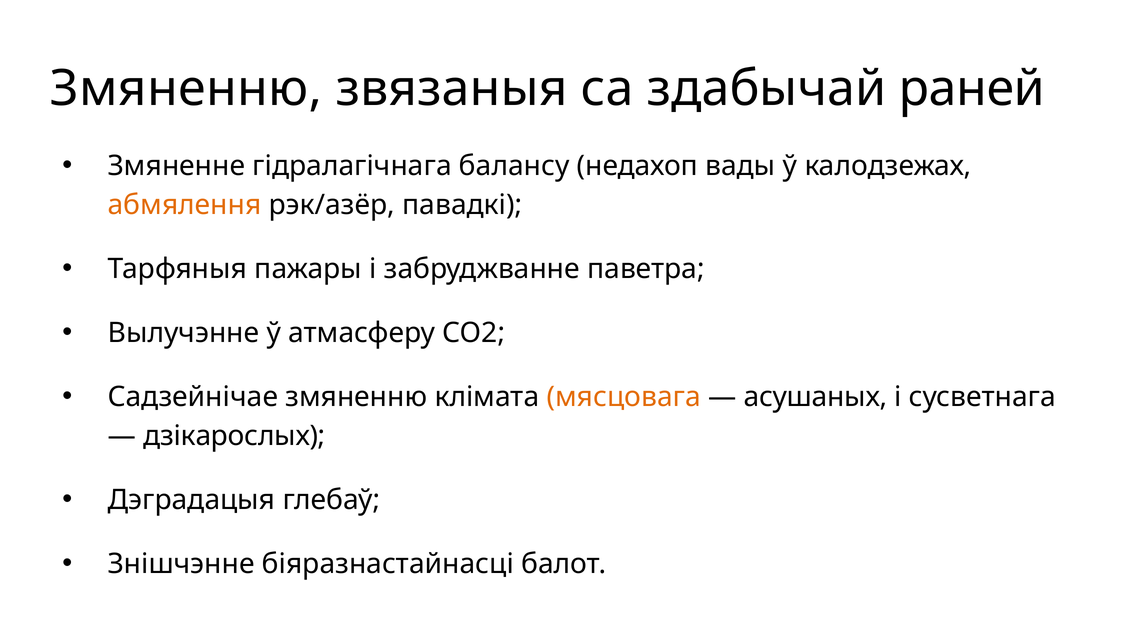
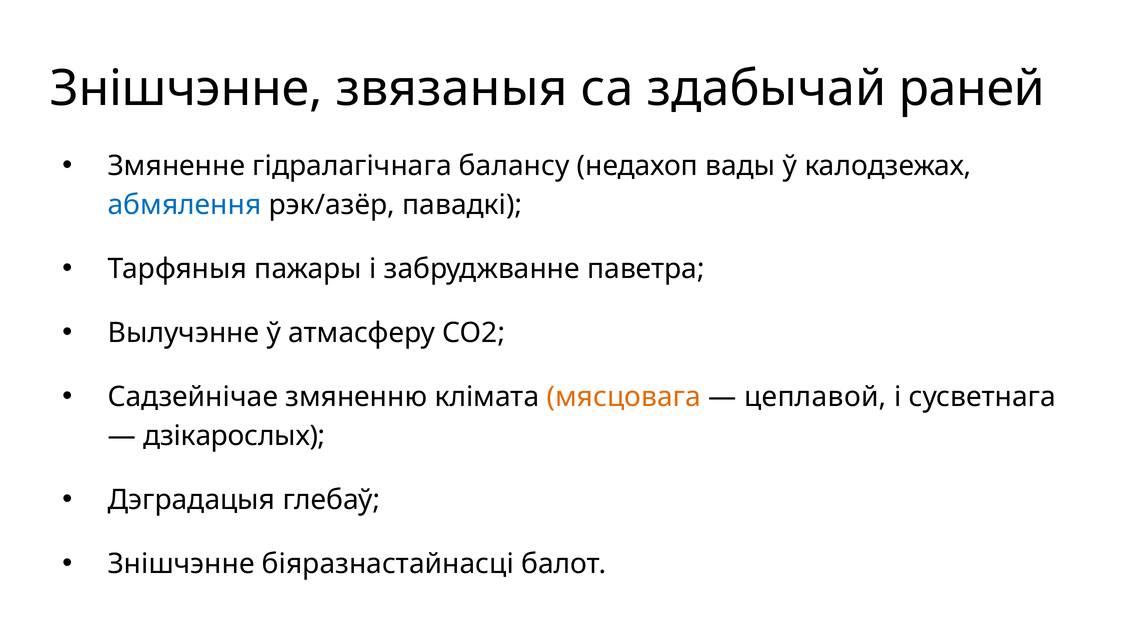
Змяненню: Змяненню -> Знішчэнне (186, 89)
абмялення colour: orange -> blue (185, 205)
асушаных: асушаных -> цеплавой (815, 397)
